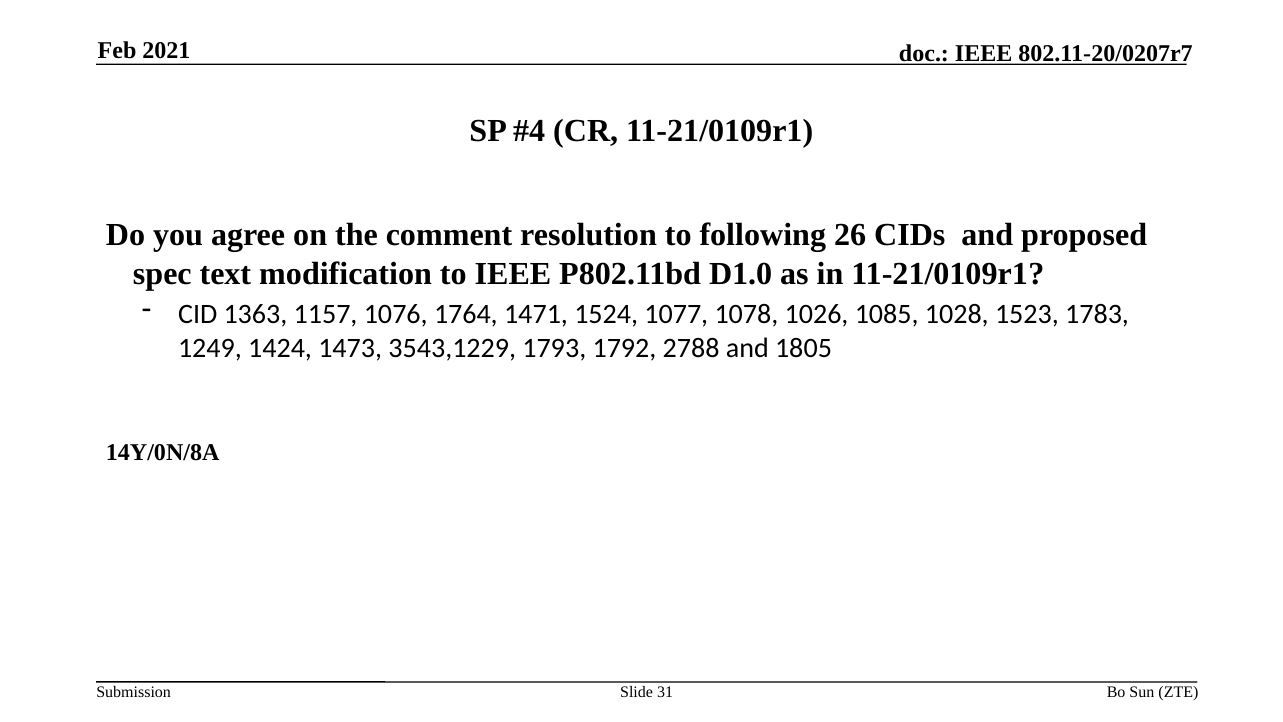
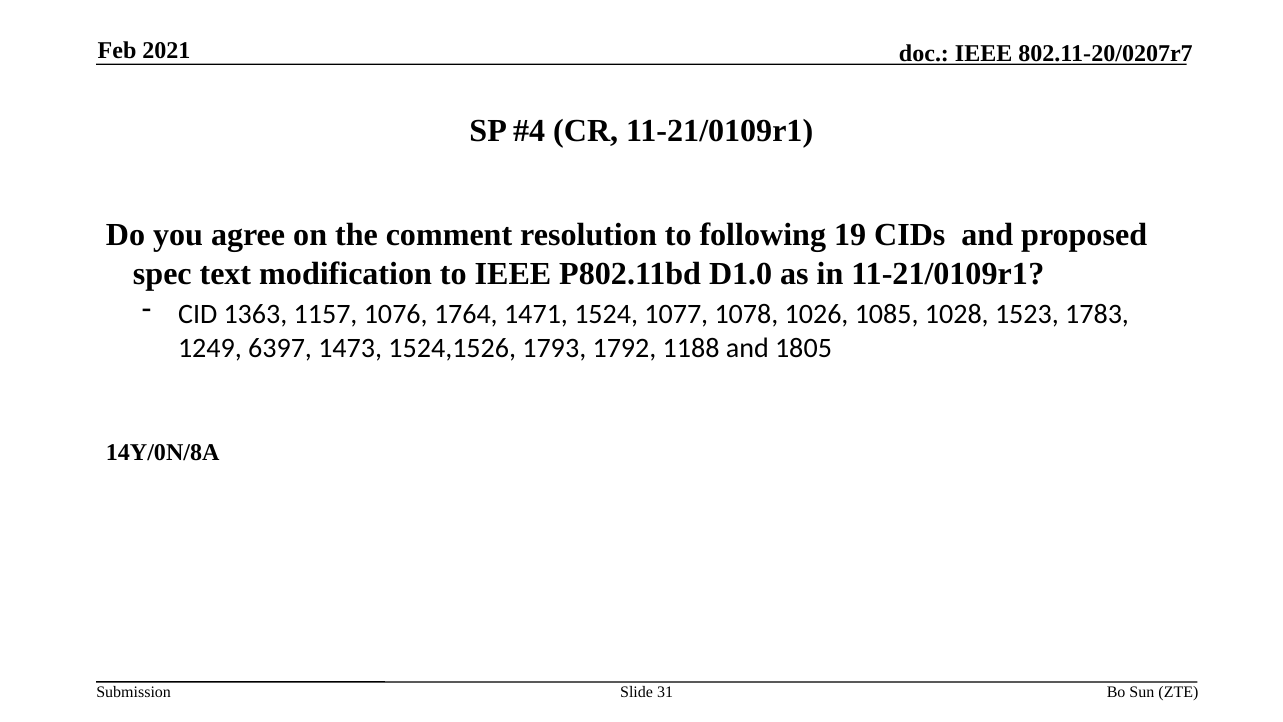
26: 26 -> 19 (850, 235)
1424: 1424 -> 6397 (280, 348)
3543,1229: 3543,1229 -> 1524,1526 (452, 348)
2788: 2788 -> 1188 (691, 348)
